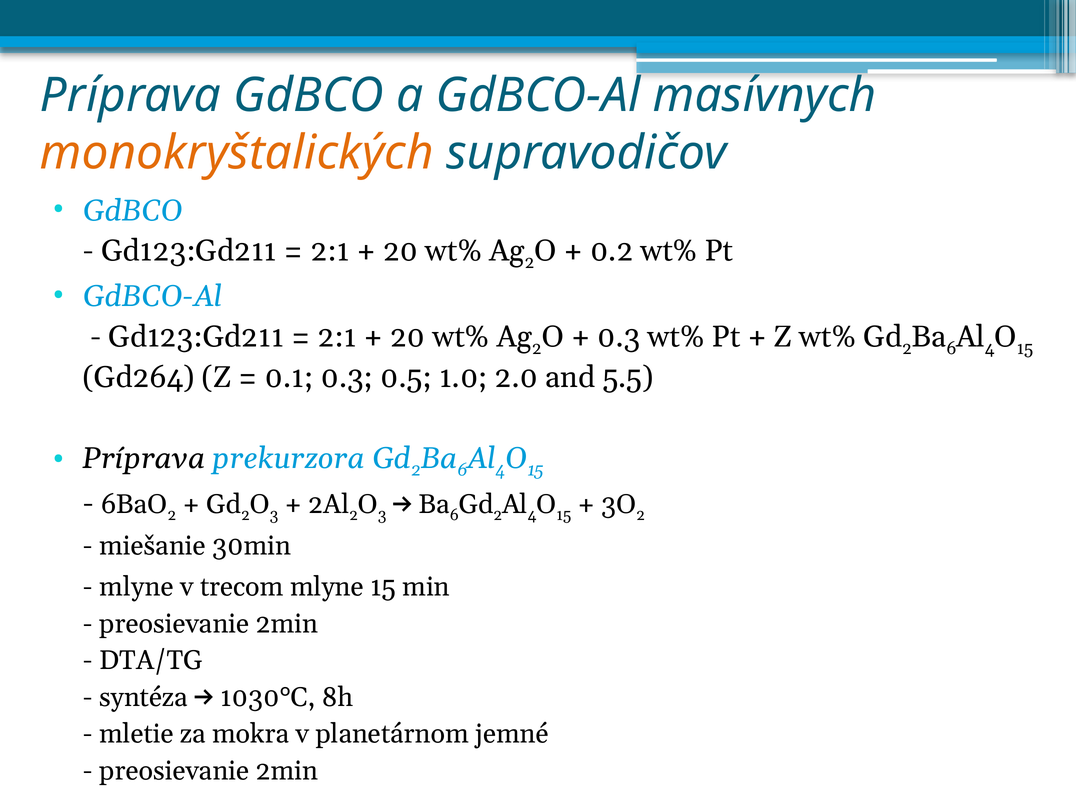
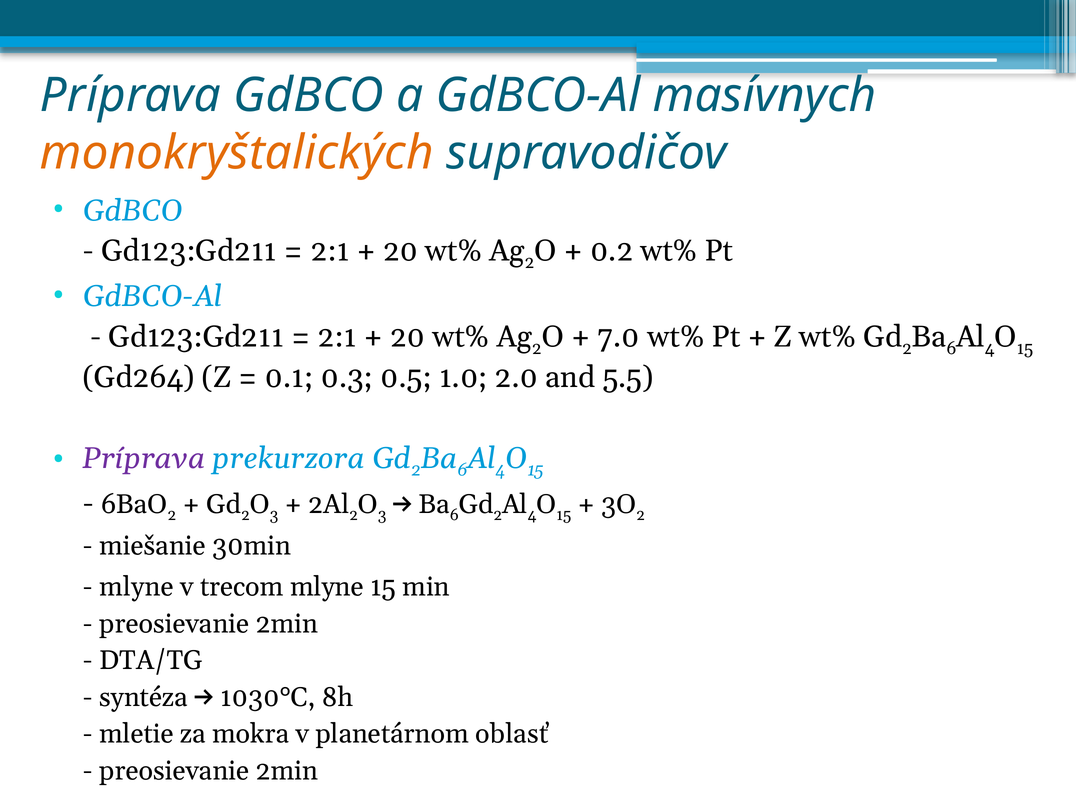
0.3: 0.3 -> 7.0 (619, 337)
Príprava colour: black -> purple (144, 458)
jemné: jemné -> oblasť (512, 734)
